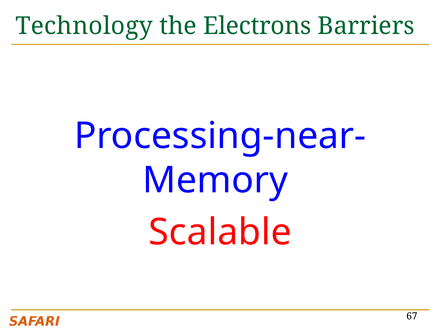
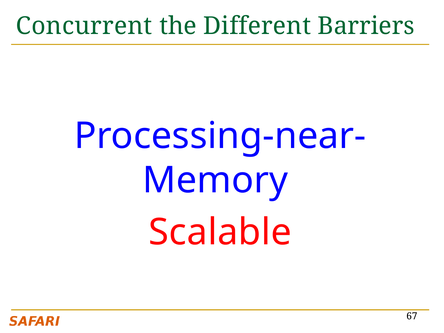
Technology: Technology -> Concurrent (84, 26)
Electrons: Electrons -> Different (257, 26)
